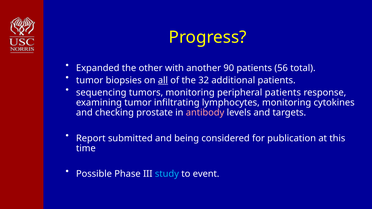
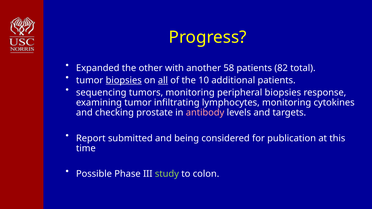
90: 90 -> 58 (229, 68)
56: 56 -> 82 (281, 68)
biopsies underline: none -> present (124, 80)
32: 32 -> 10 (204, 80)
peripheral patients: patients -> biopsies (283, 93)
study colour: light blue -> light green (167, 174)
event: event -> colon (206, 174)
